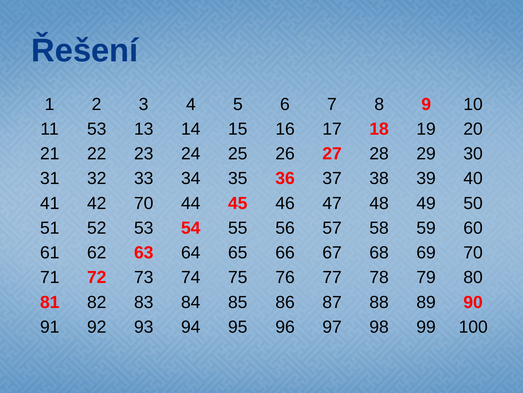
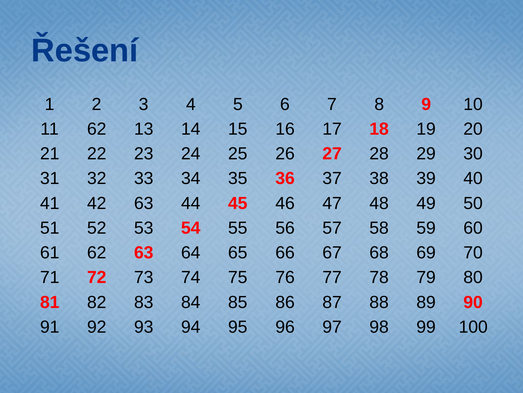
11 53: 53 -> 62 (97, 129)
42 70: 70 -> 63 (144, 203)
